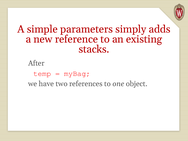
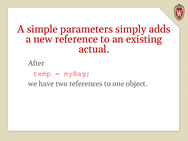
stacks: stacks -> actual (94, 49)
